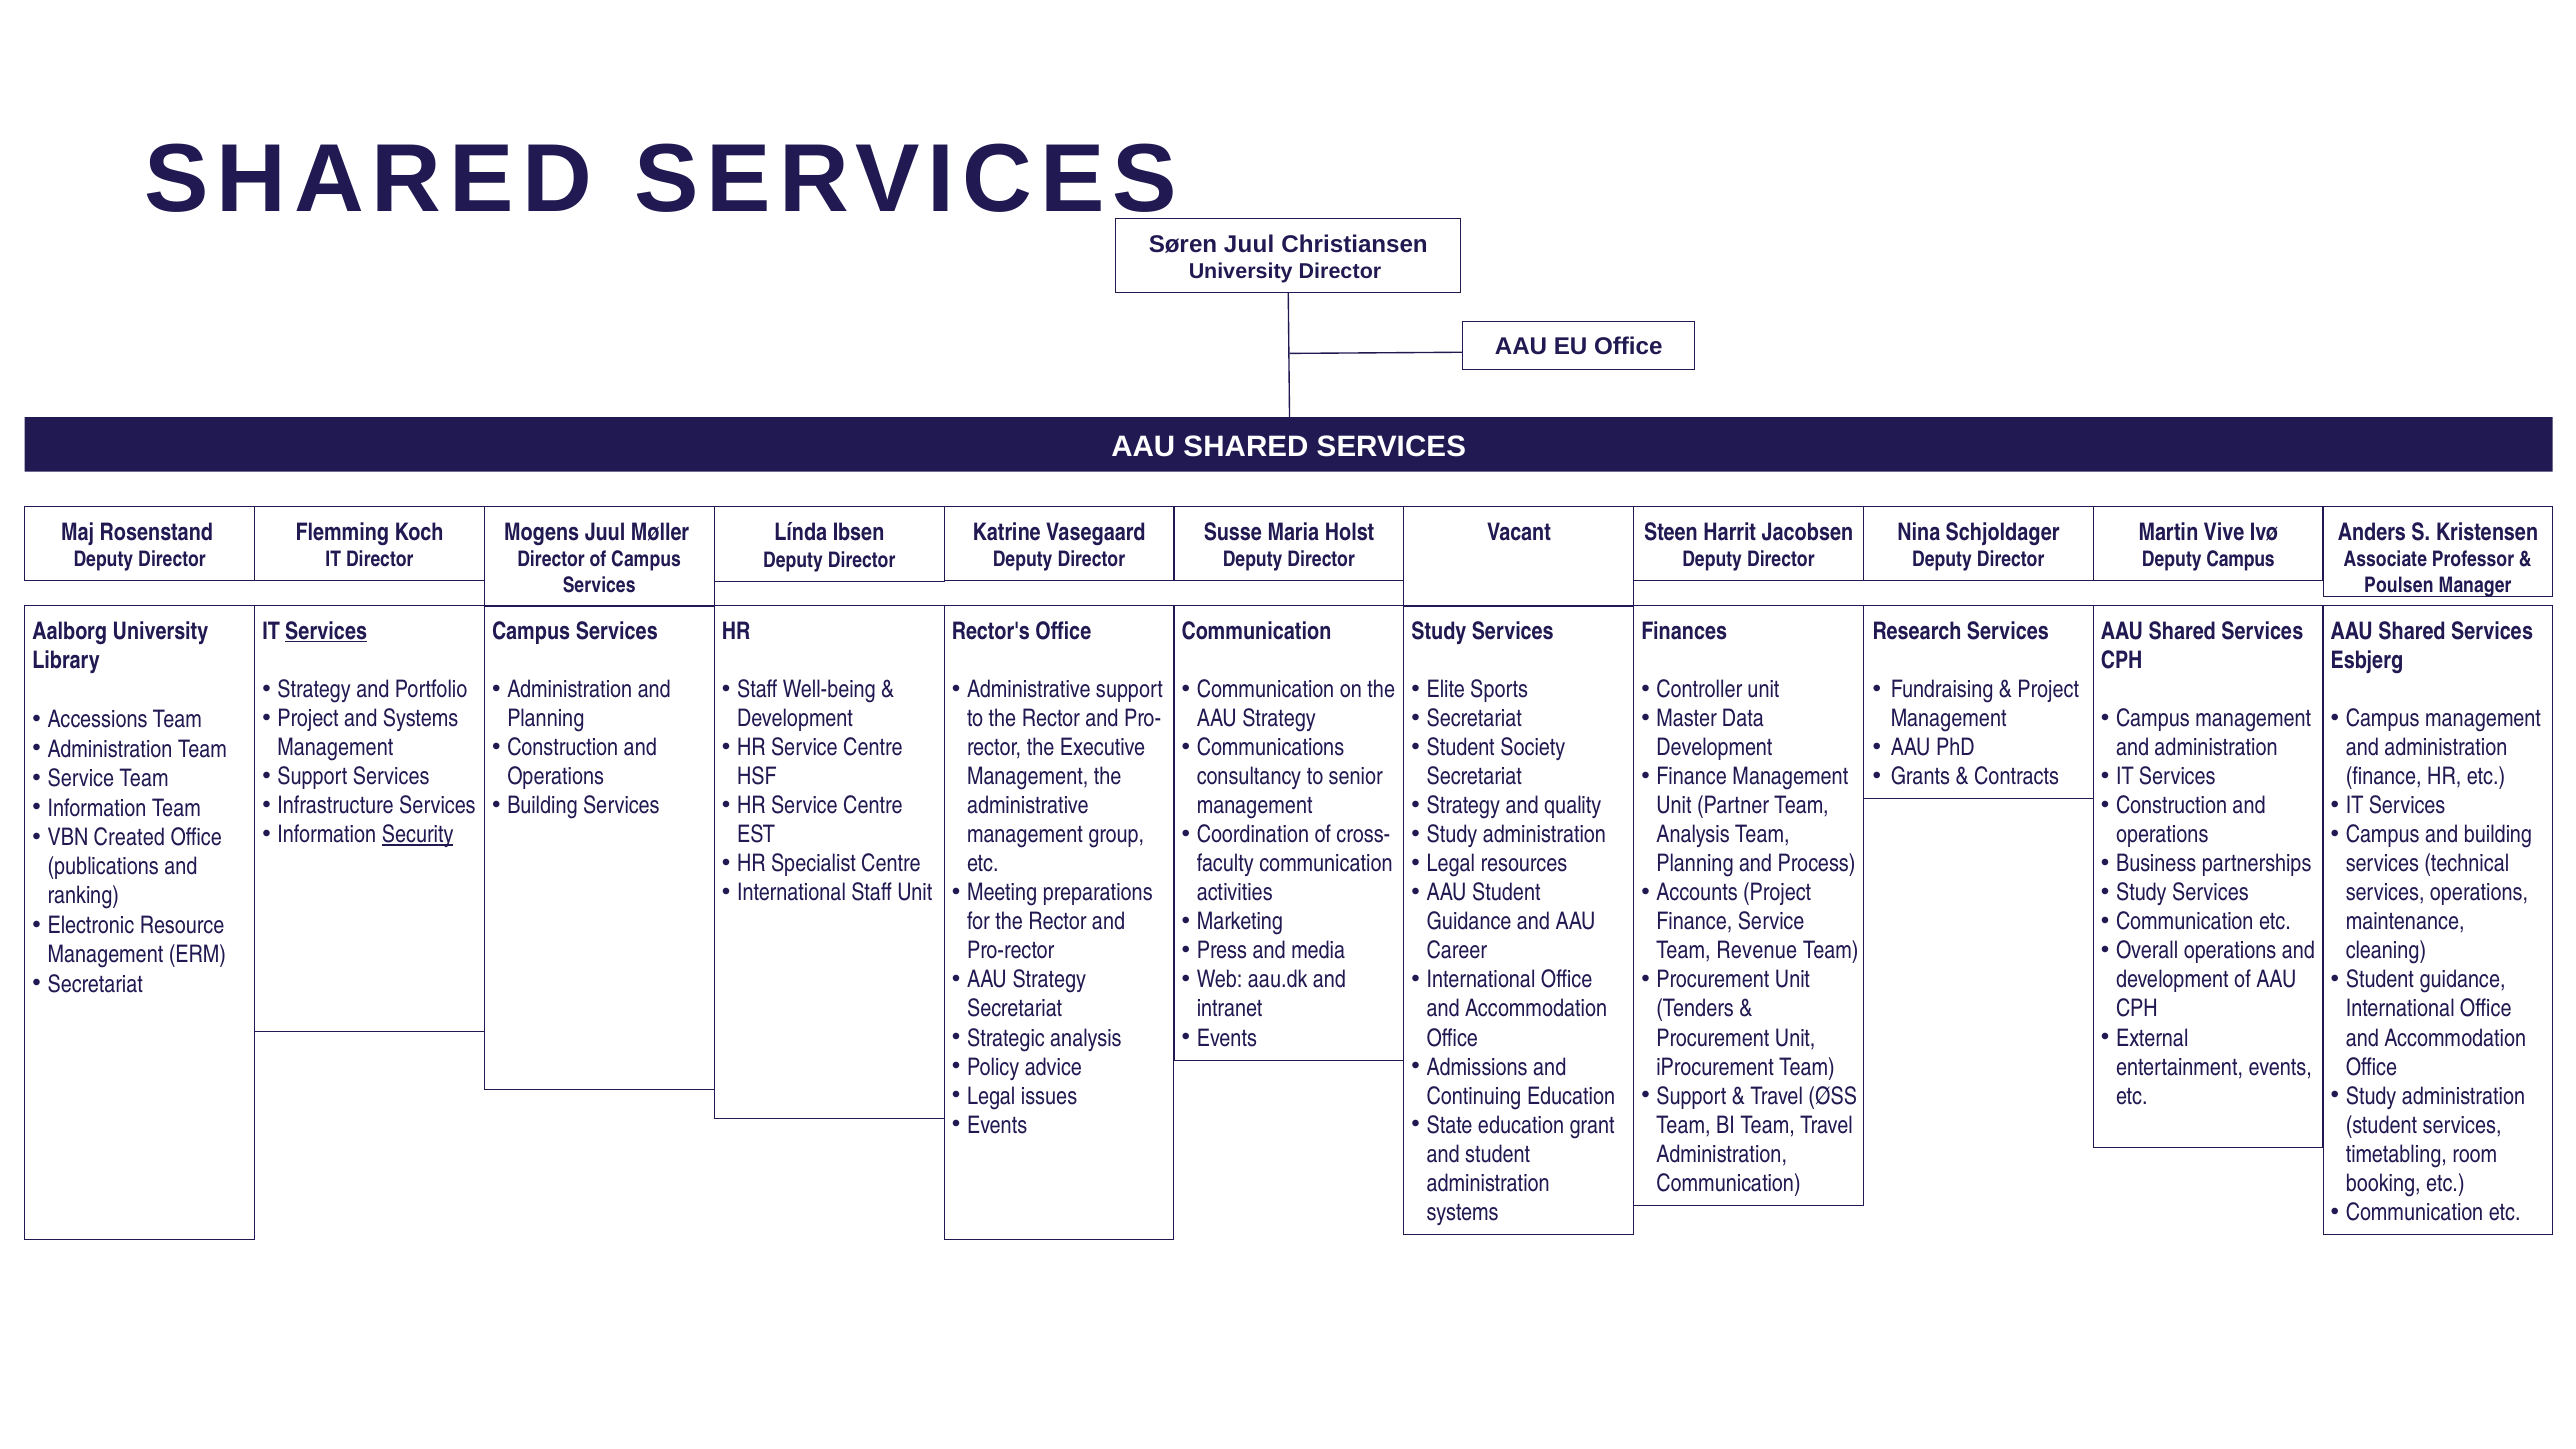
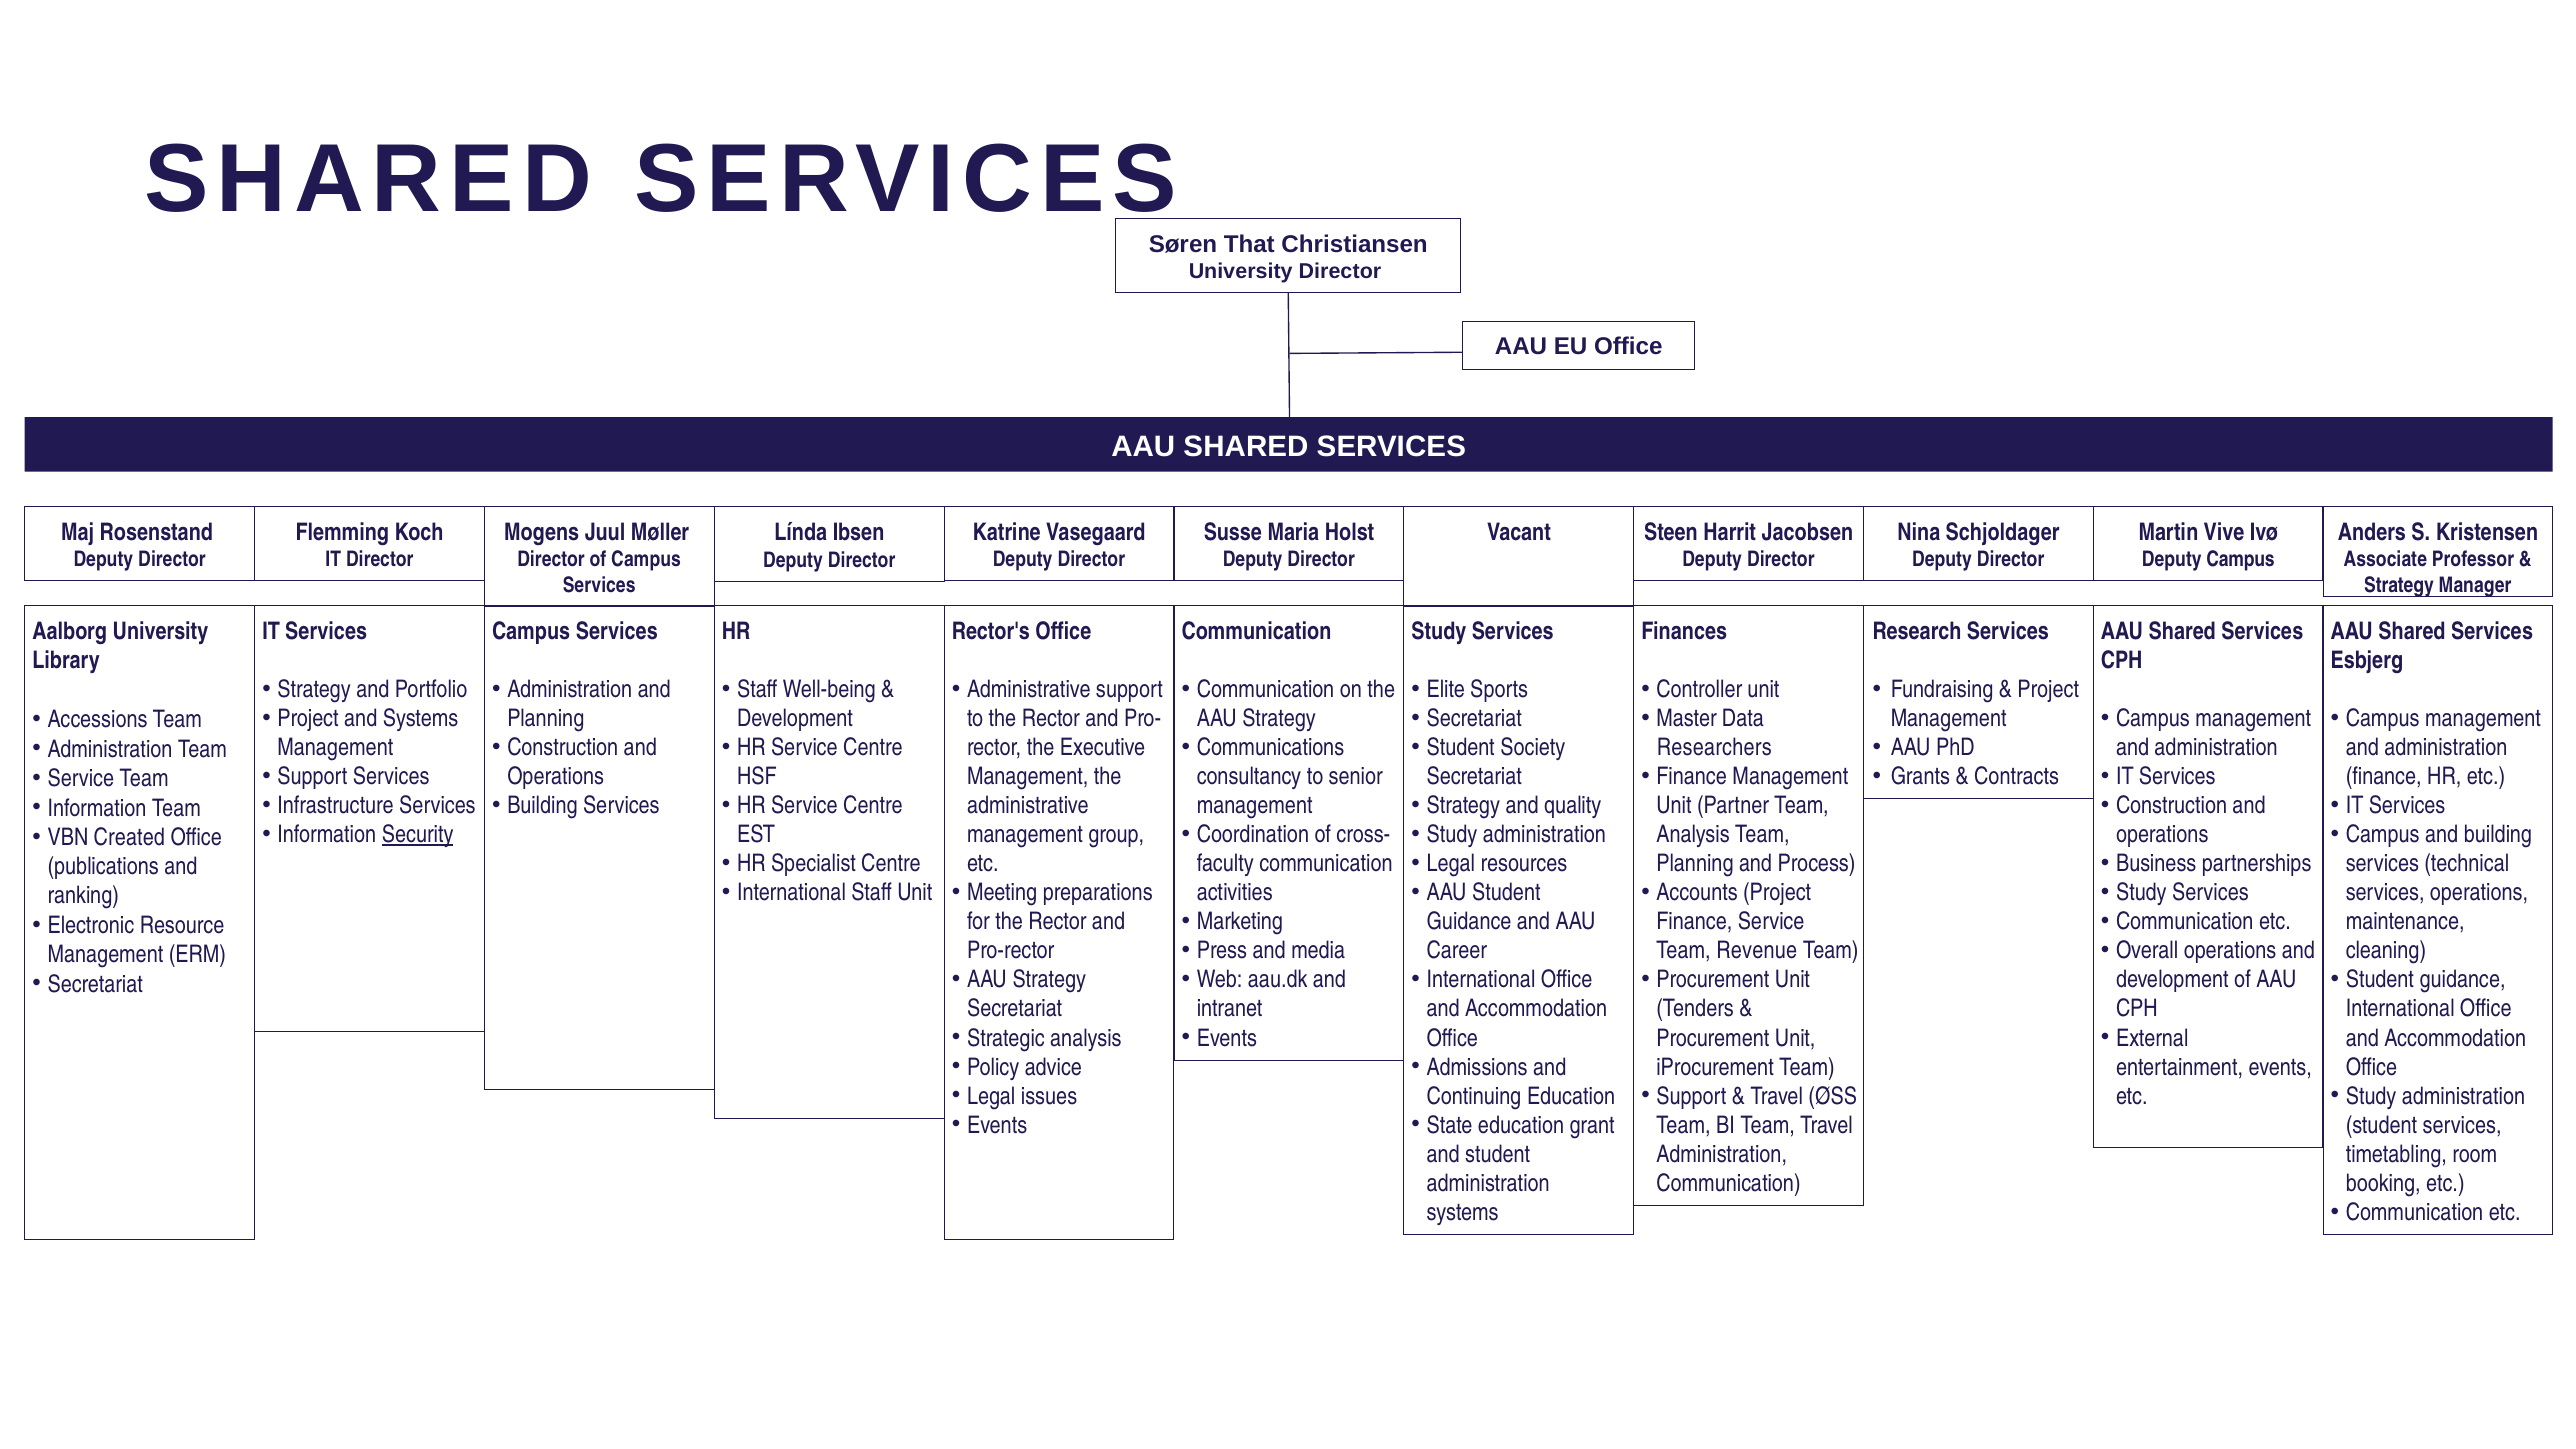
Søren Juul: Juul -> That (1249, 245)
Poulsen: Poulsen -> Strategy (2399, 585)
Services underline: present -> none (326, 631)
Development: Development -> Researchers (1714, 747)
